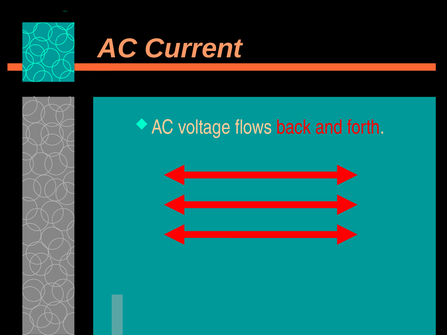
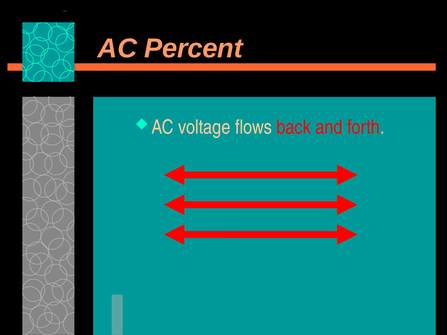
Current: Current -> Percent (194, 48)
